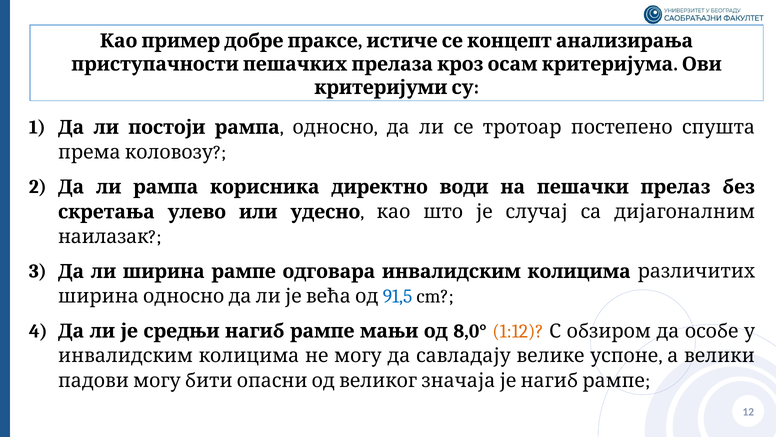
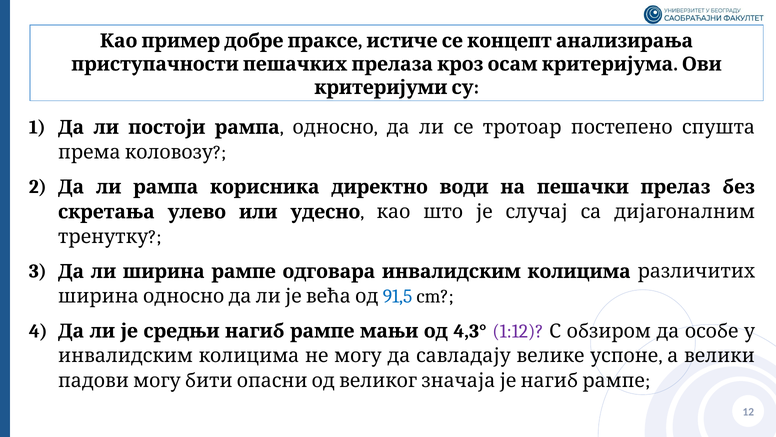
наилазак: наилазак -> тренутку (103, 237)
8,0°: 8,0° -> 4,3° (470, 331)
1:12 colour: orange -> purple (518, 331)
